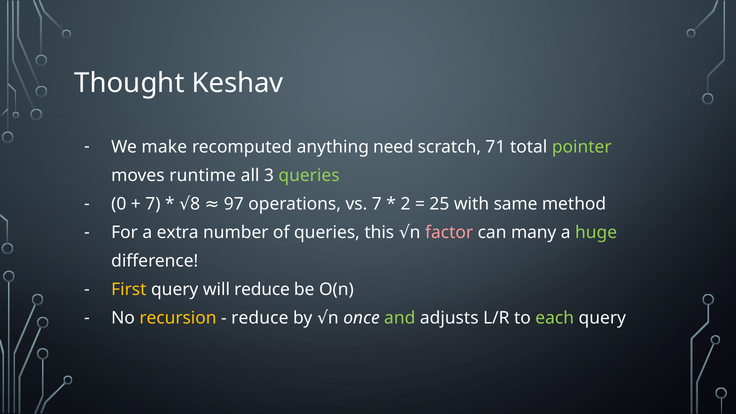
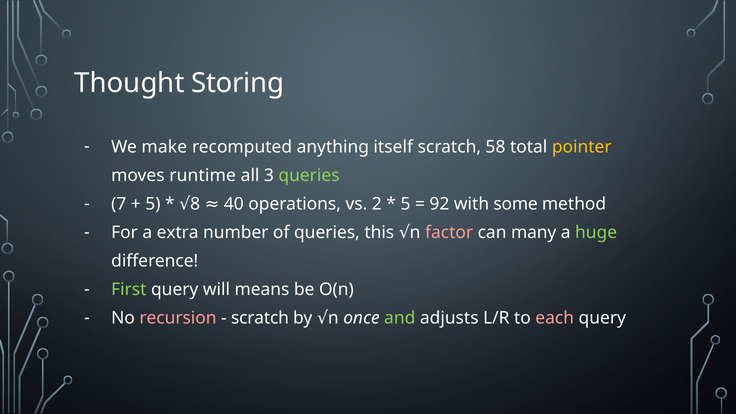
Keshav: Keshav -> Storing (238, 83)
need: need -> itself (393, 147)
71: 71 -> 58 (495, 147)
pointer colour: light green -> yellow (582, 147)
0: 0 -> 7 (119, 204)
7: 7 -> 5 (153, 204)
97: 97 -> 40 (234, 204)
vs 7: 7 -> 2 (377, 204)
2: 2 -> 5 (406, 204)
25: 25 -> 92 (439, 204)
same: same -> some (516, 204)
First colour: yellow -> light green (129, 290)
will reduce: reduce -> means (262, 290)
recursion colour: yellow -> pink (178, 318)
reduce: reduce -> scratch (260, 318)
each colour: light green -> pink (555, 318)
